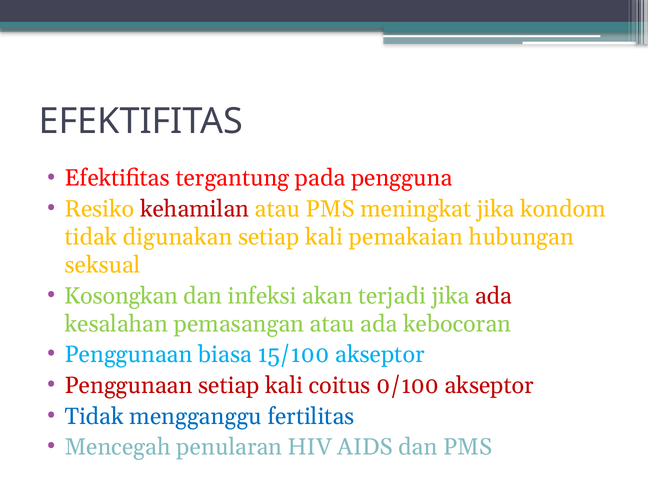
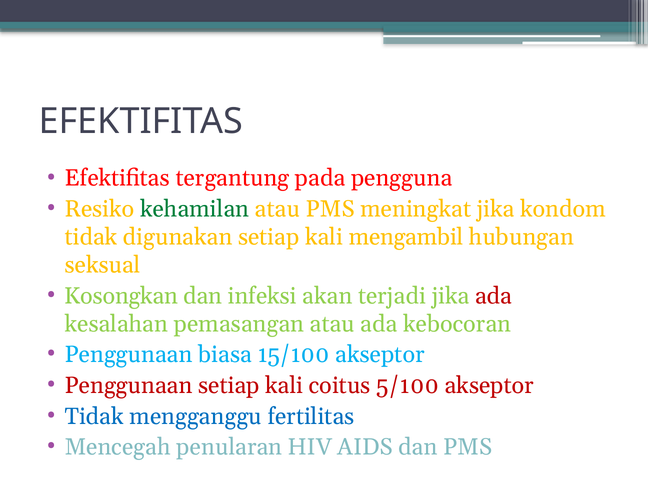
kehamilan colour: red -> green (195, 209)
pemakaian: pemakaian -> mengambil (406, 237)
0/100: 0/100 -> 5/100 (408, 386)
